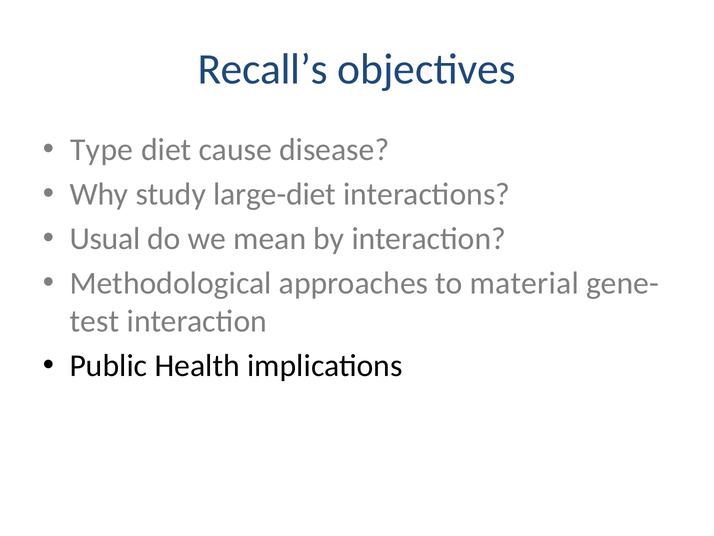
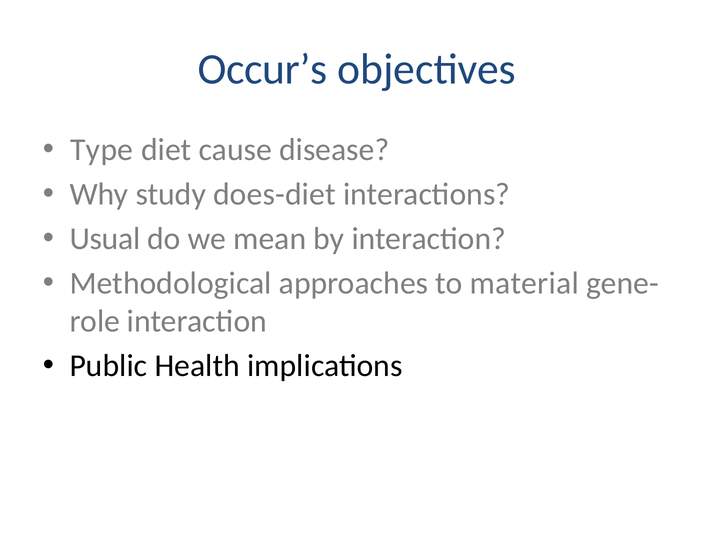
Recall’s: Recall’s -> Occur’s (263, 69)
large-diet: large-diet -> does-diet (274, 194)
test: test -> role (95, 321)
